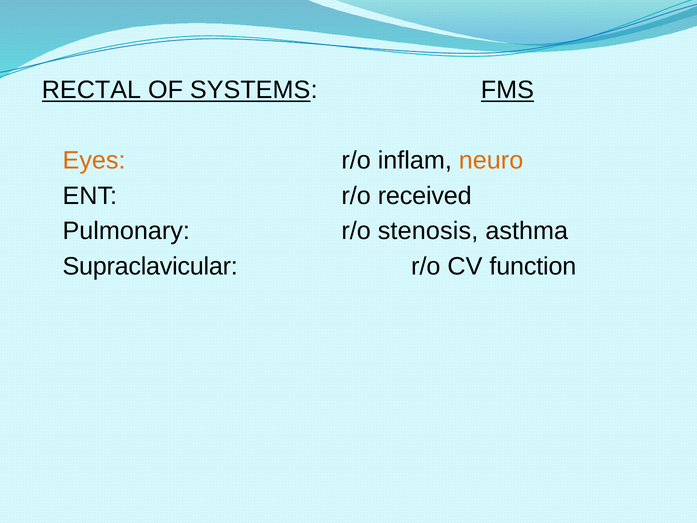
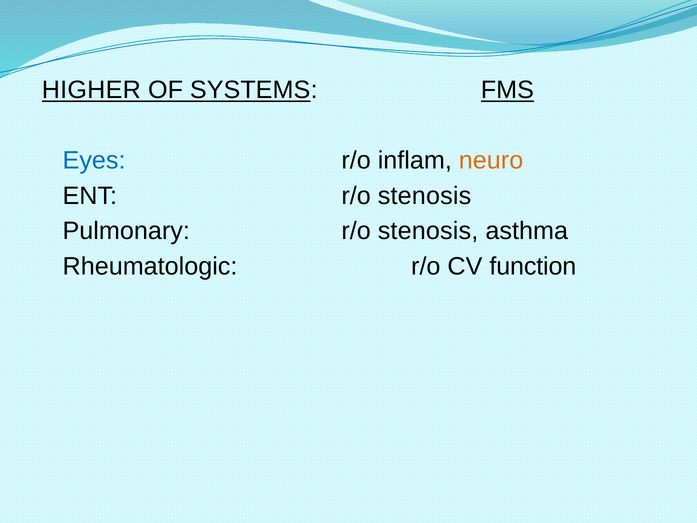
RECTAL: RECTAL -> HIGHER (91, 90)
Eyes colour: orange -> blue (94, 160)
ENT r/o received: received -> stenosis (425, 196)
Supraclavicular: Supraclavicular -> Rheumatologic (150, 266)
